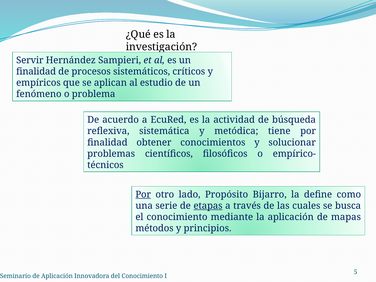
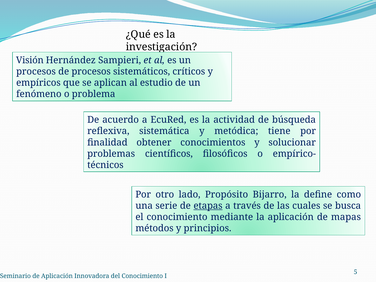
Servir: Servir -> Visión (30, 60)
finalidad: finalidad -> procesos (36, 72)
Por underline: present -> none (143, 194)
